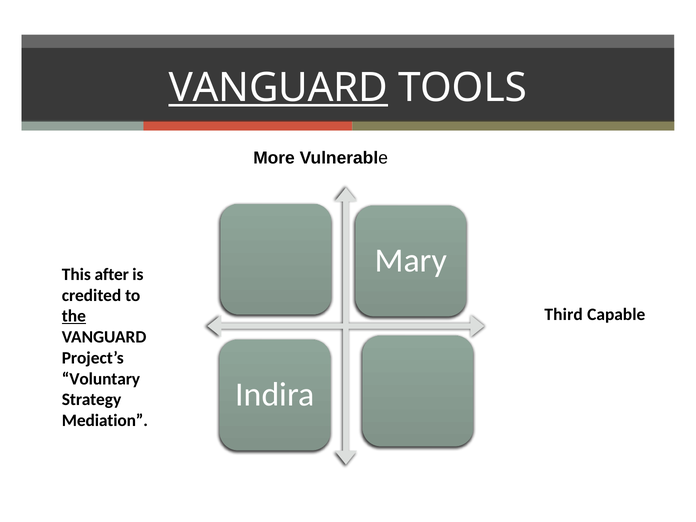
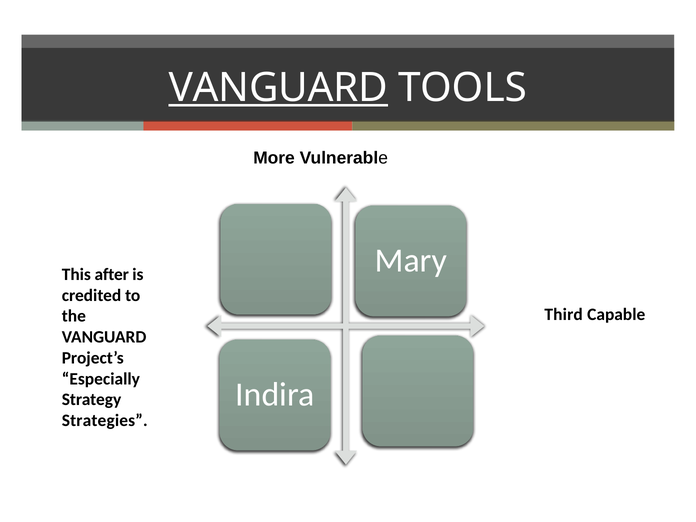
the underline: present -> none (74, 316)
Voluntary: Voluntary -> Especially (101, 379)
Mediation: Mediation -> Strategies (105, 421)
